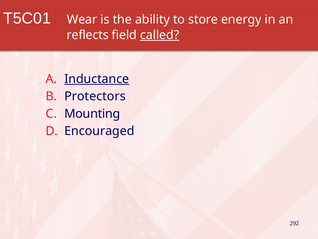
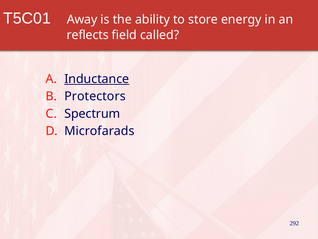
Wear: Wear -> Away (82, 19)
called underline: present -> none (160, 35)
Mounting: Mounting -> Spectrum (92, 113)
Encouraged: Encouraged -> Microfarads (99, 131)
